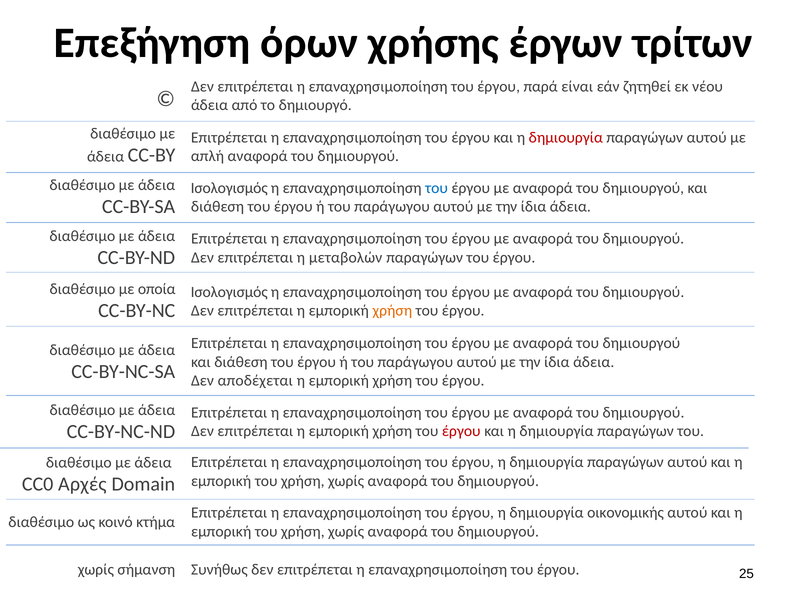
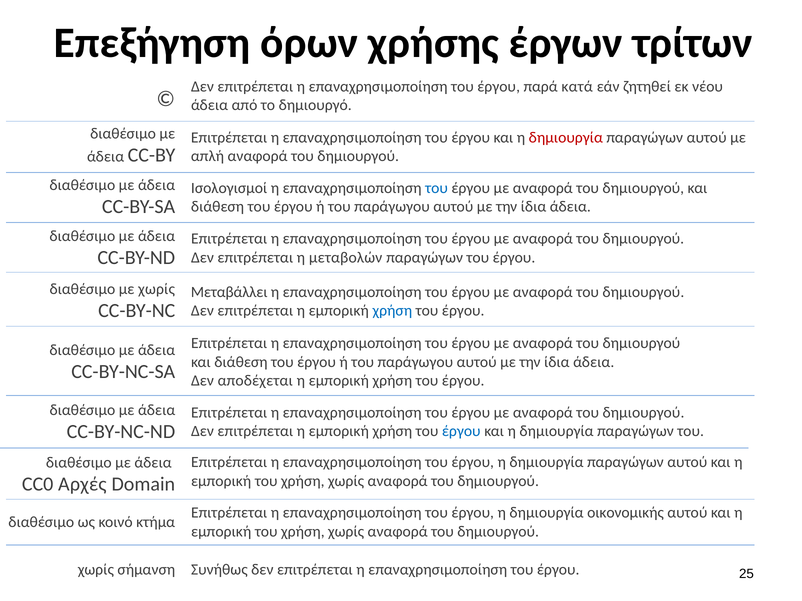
είναι: είναι -> κατά (577, 87)
Ισολογισμός: Ισολογισμός -> Ισολογισμοί (229, 188)
με οποία: οποία -> χωρίς (157, 289)
Ισολογισμός: Ισολογισμός -> Μεταβάλλει (229, 292)
χρήση colour: orange -> blue (392, 311)
έργου colour: red -> blue (461, 432)
